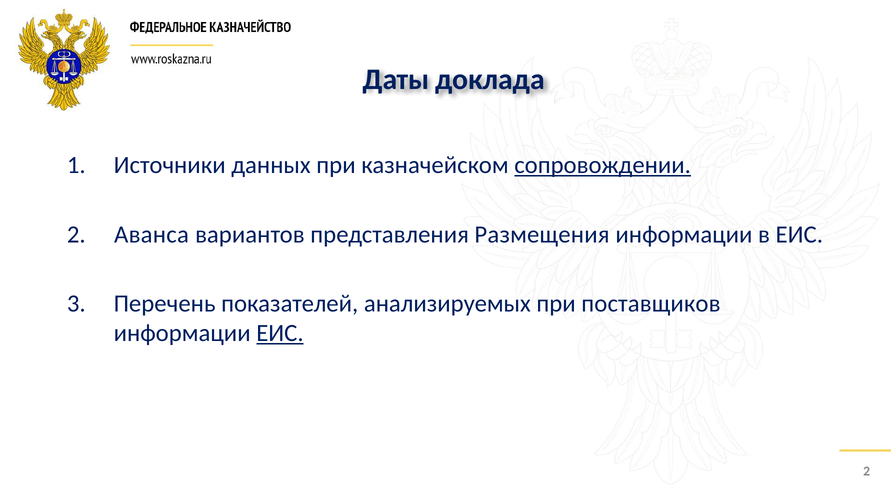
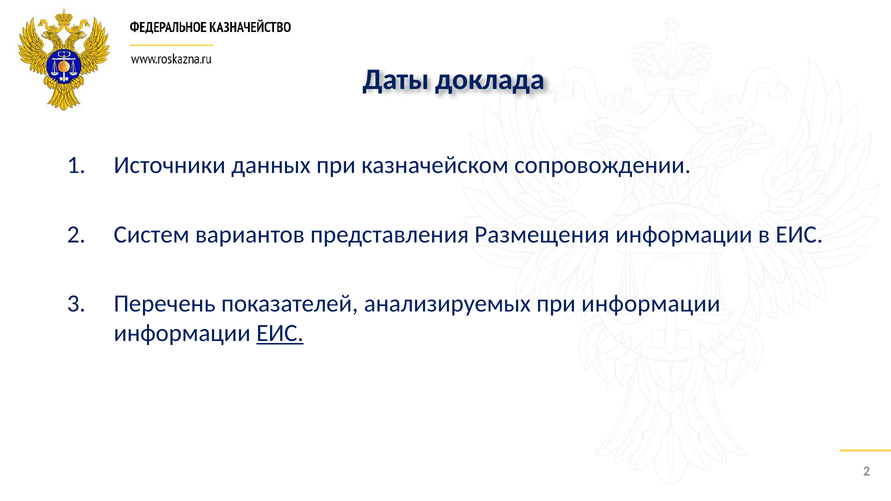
сопровождении underline: present -> none (603, 165)
Аванса: Аванса -> Систем (152, 234)
при поставщиков: поставщиков -> информации (651, 304)
